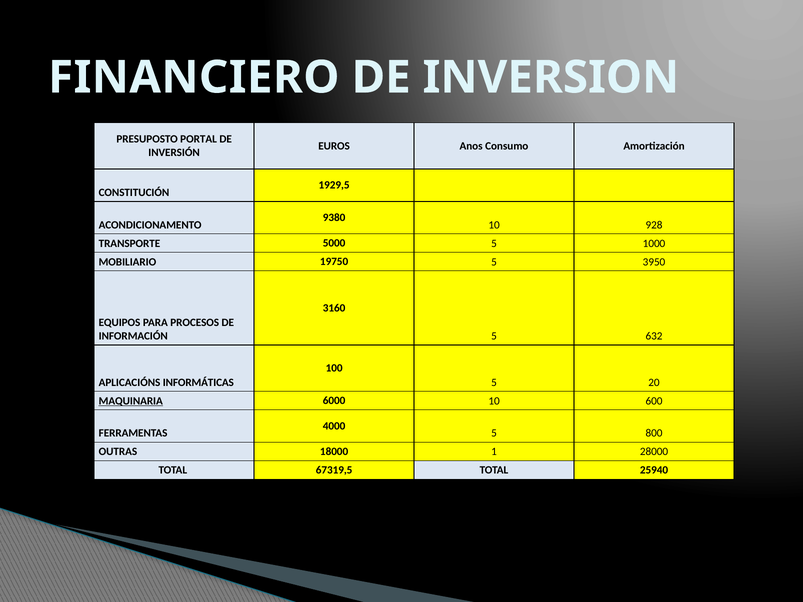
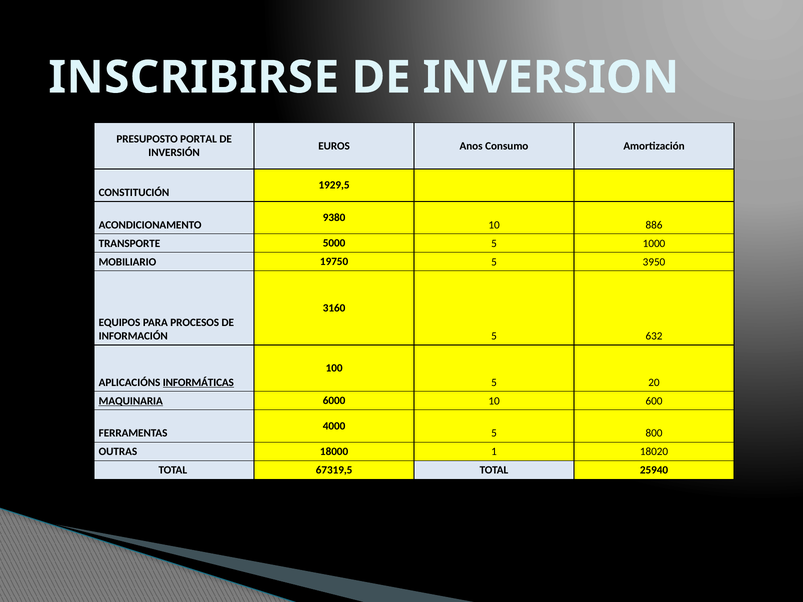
FINANCIERO: FINANCIERO -> INSCRIBIRSE (194, 77)
928: 928 -> 886 (654, 225)
INFORMÁTICAS underline: none -> present (198, 382)
28000: 28000 -> 18020 (654, 452)
